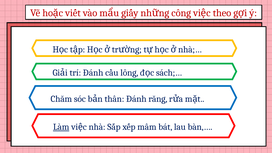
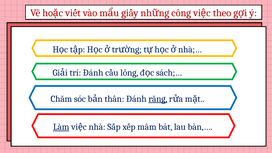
răng underline: none -> present (158, 99)
